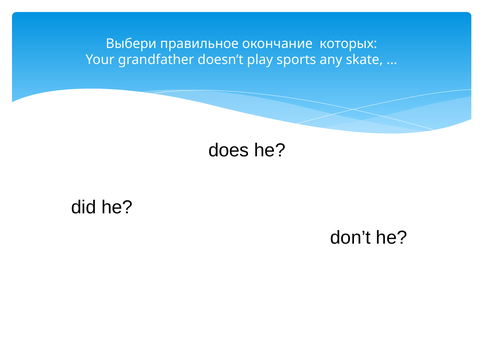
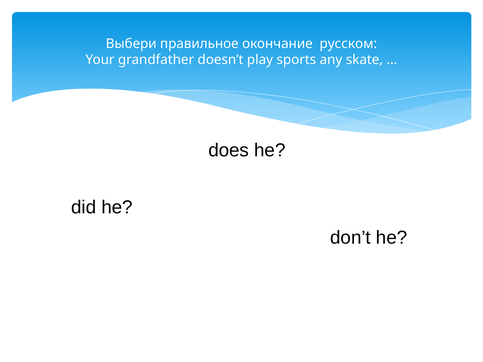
которых: которых -> русском (348, 44)
